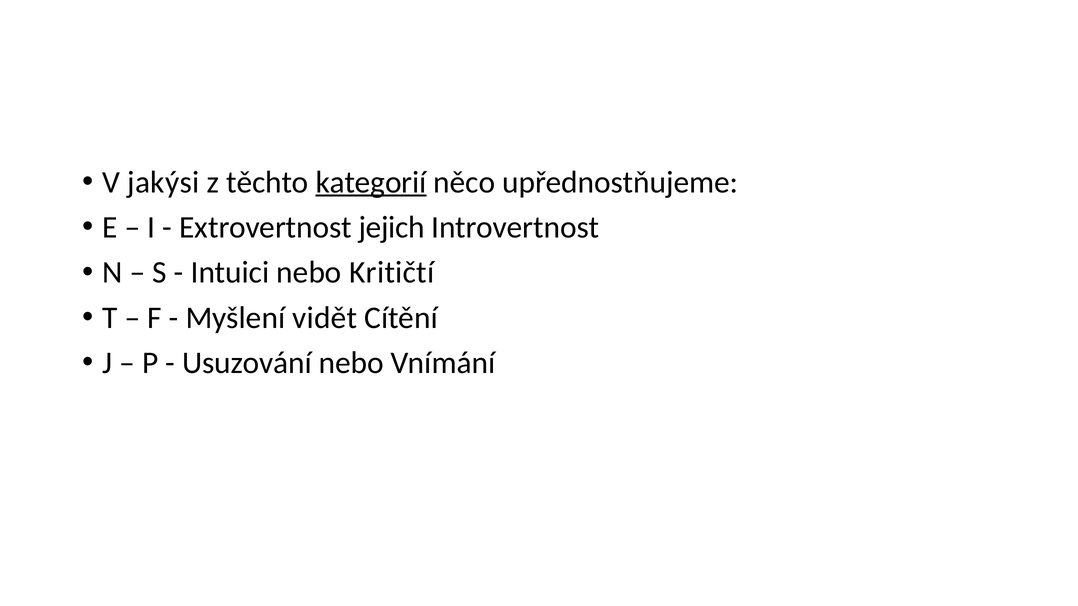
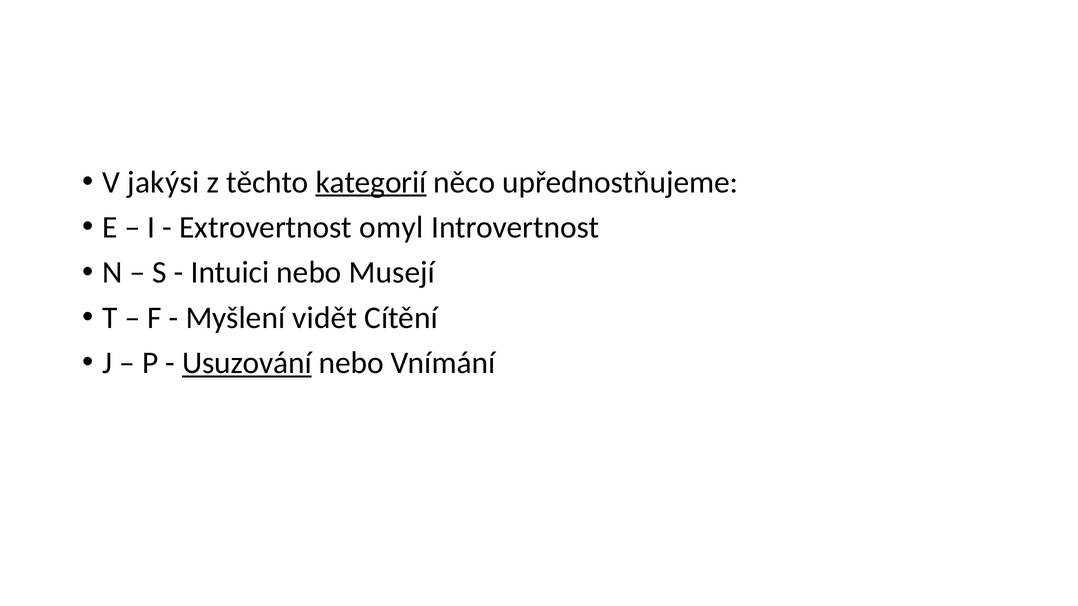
jejich: jejich -> omyl (391, 227)
Kritičtí: Kritičtí -> Musejí (392, 273)
Usuzování underline: none -> present (247, 363)
